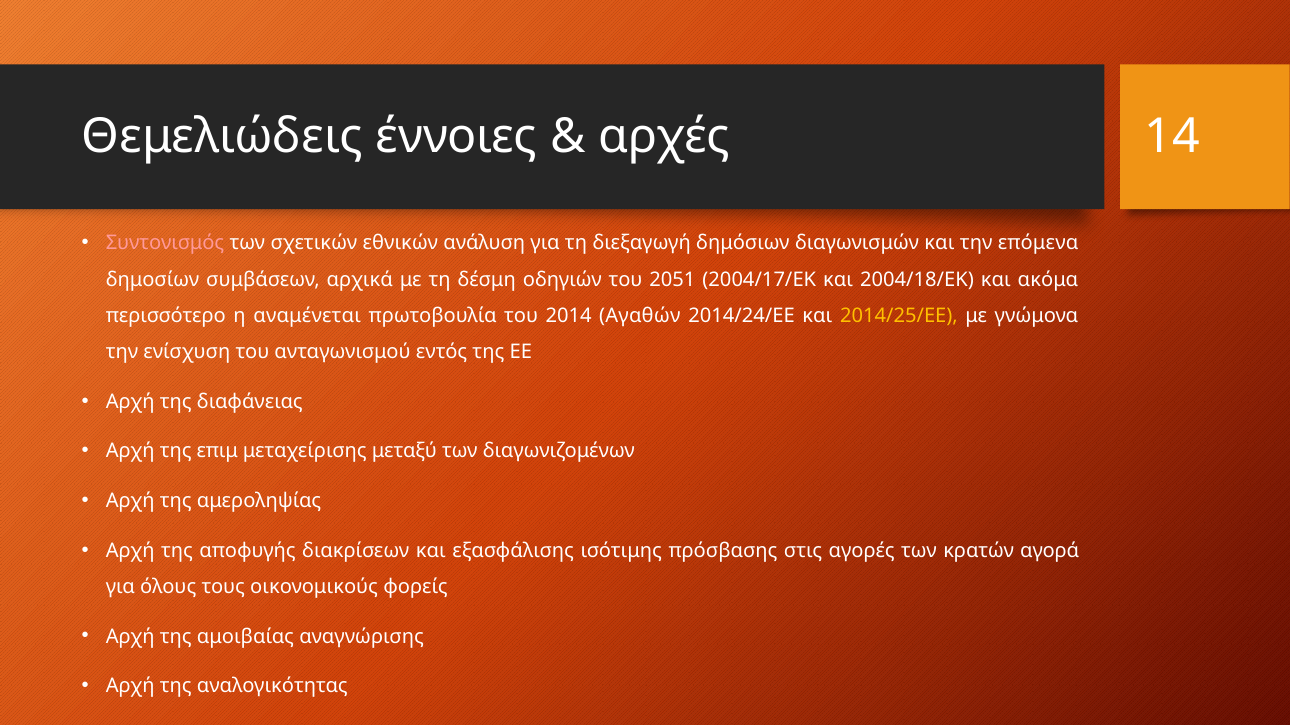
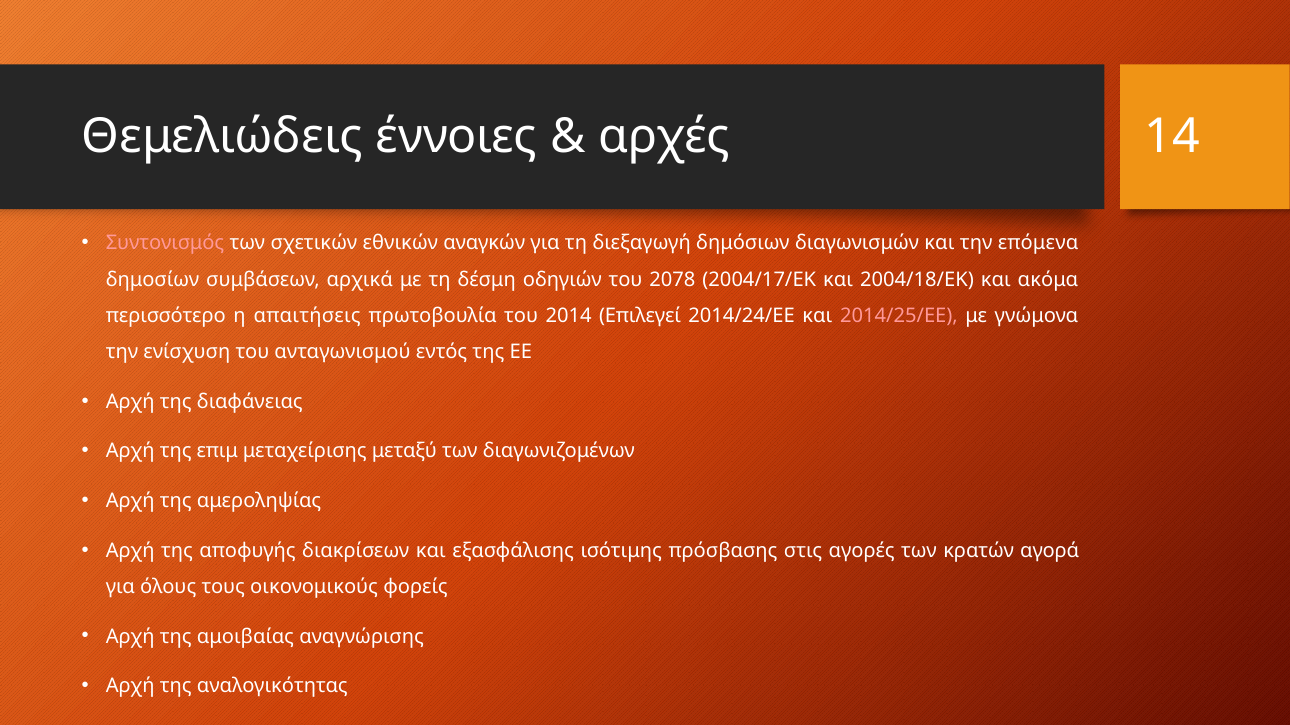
ανάλυση: ανάλυση -> αναγκών (484, 243)
2051: 2051 -> 2078 (672, 280)
αναμένεται: αναμένεται -> απαιτήσεις (307, 316)
Αγαθών: Αγαθών -> Επιλεγεί (640, 316)
2014/25/ΕΕ colour: yellow -> pink (899, 316)
